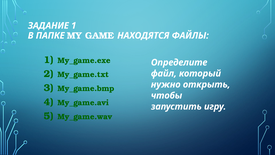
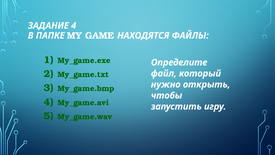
ЗАДАНИЕ 1: 1 -> 4 (74, 26)
